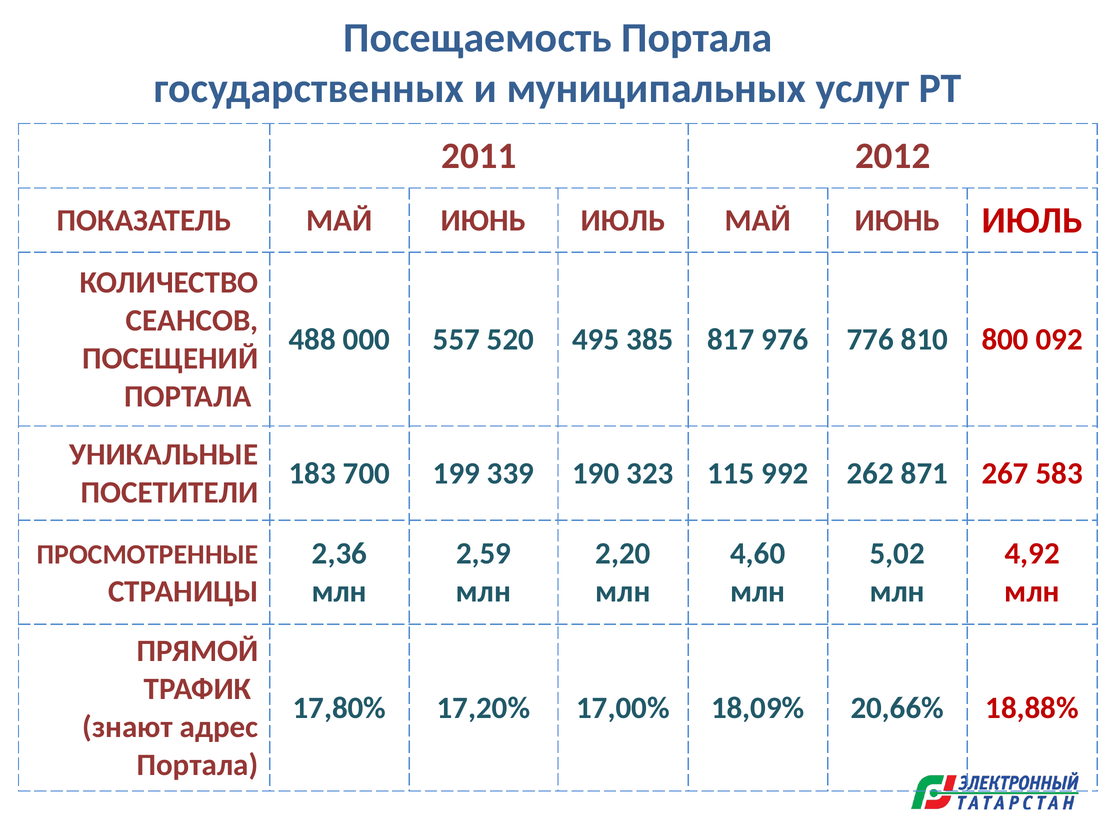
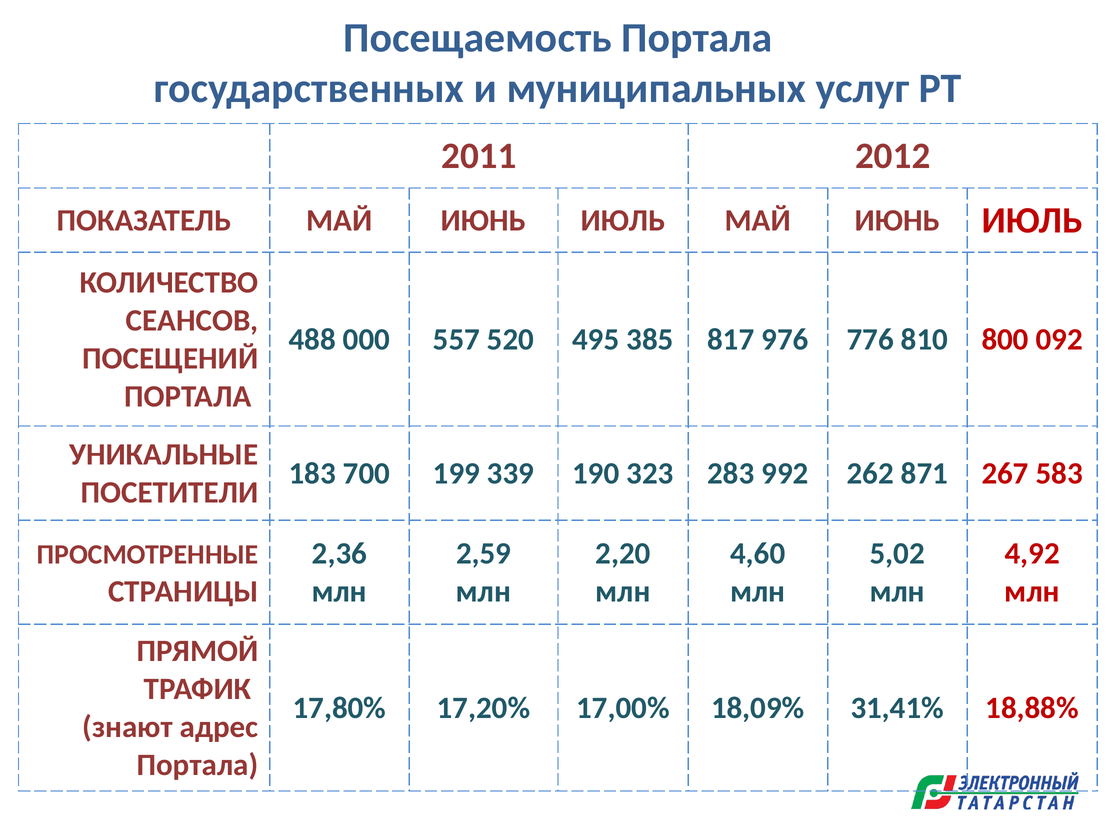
115: 115 -> 283 (731, 473)
20,66%: 20,66% -> 31,41% (897, 708)
